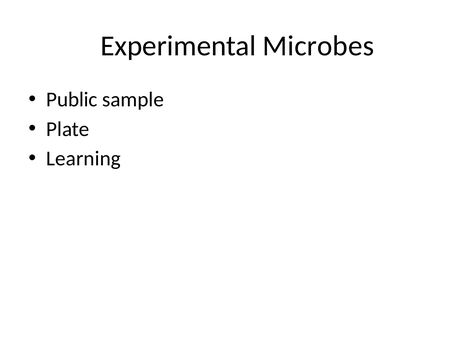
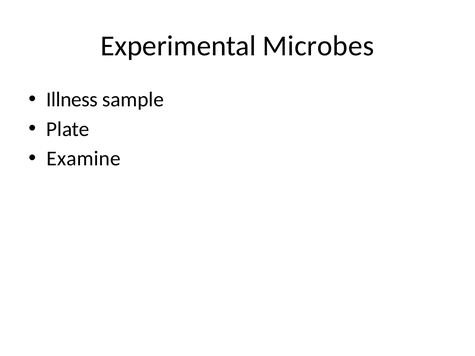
Public: Public -> Illness (72, 100)
Learning: Learning -> Examine (84, 159)
